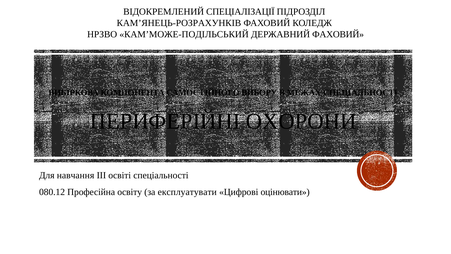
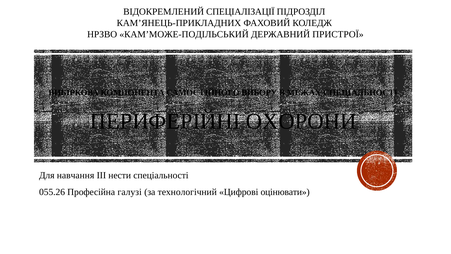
КАМ’ЯНЕЦЬ-РОЗРАХУНКІВ: КАМ’ЯНЕЦЬ-РОЗРАХУНКІВ -> КАМ’ЯНЕЦЬ-ПРИКЛАДНИХ (179, 23)
ДЕРЖАВНИЙ ФАХОВИЙ: ФАХОВИЙ -> ПРИСТРОЇ (338, 34)
освіті: освіті -> нести (120, 175)
080.12: 080.12 -> 055.26 (52, 192)
освіту: освіту -> галузі (130, 192)
експлуатувати: експлуатувати -> технологічний (187, 192)
